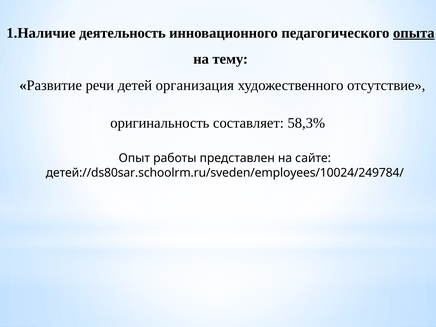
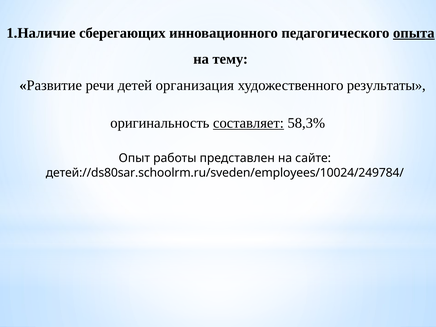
деятельность: деятельность -> сберегающих (122, 33)
отсутствие: отсутствие -> результаты (386, 85)
составляет underline: none -> present (248, 123)
